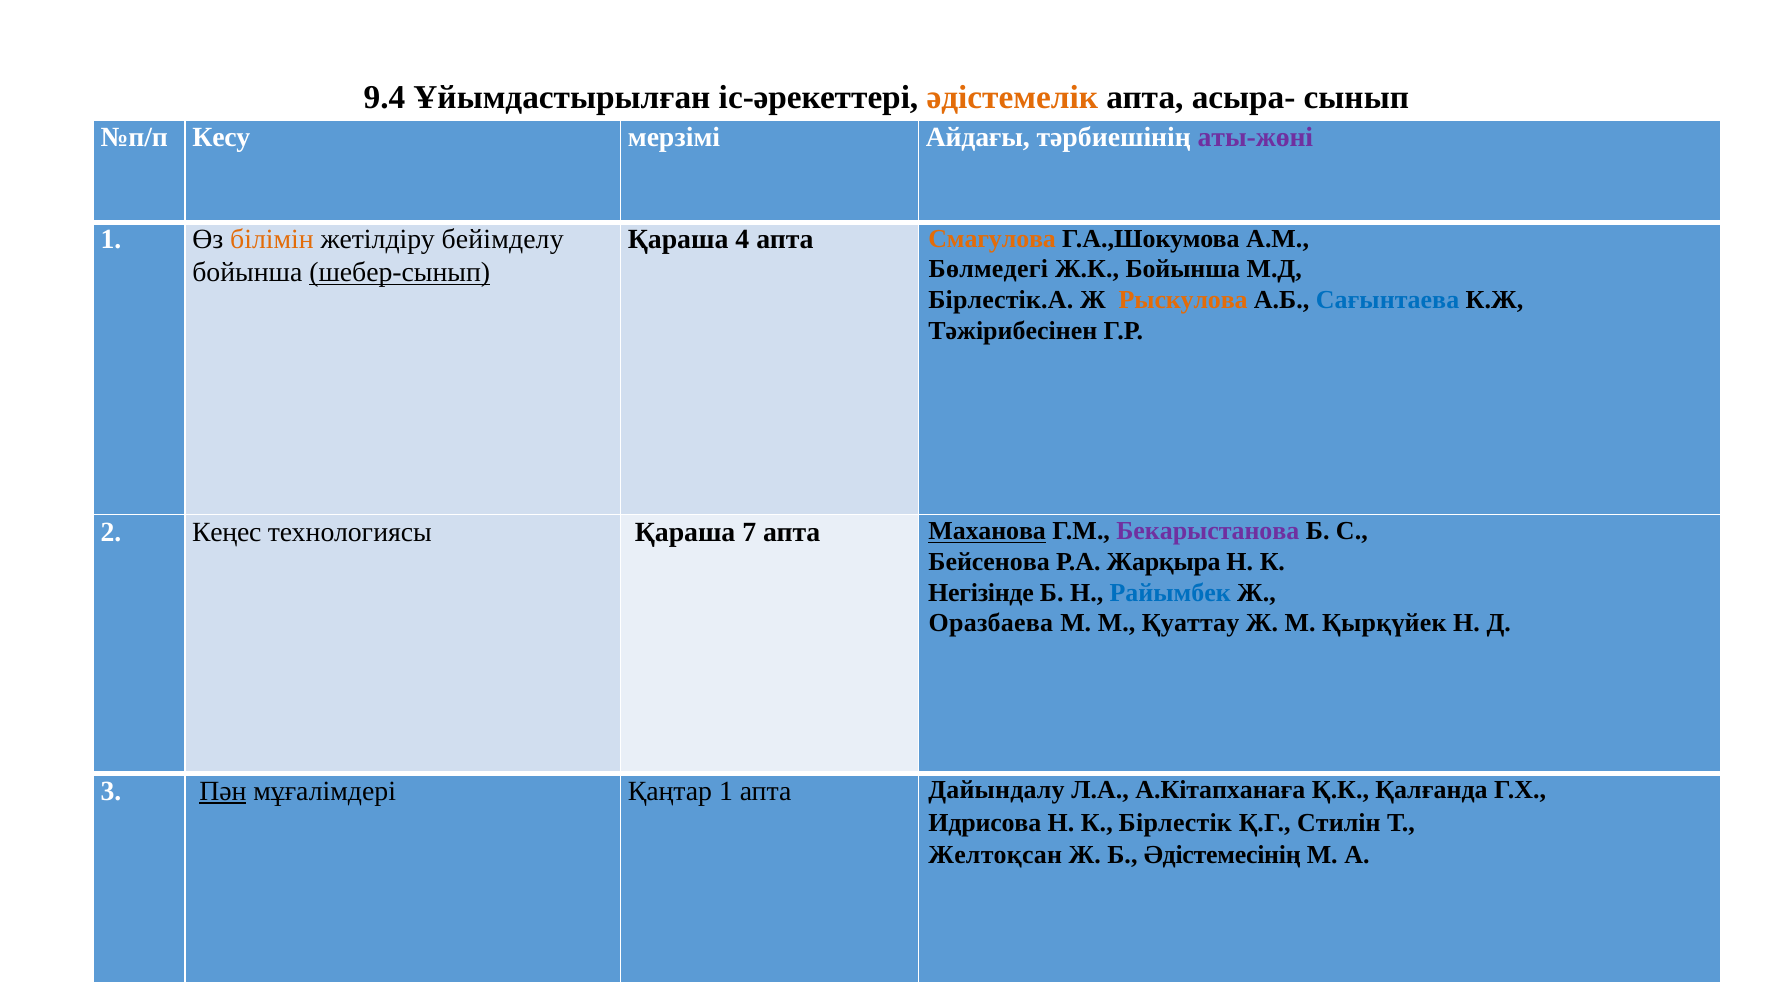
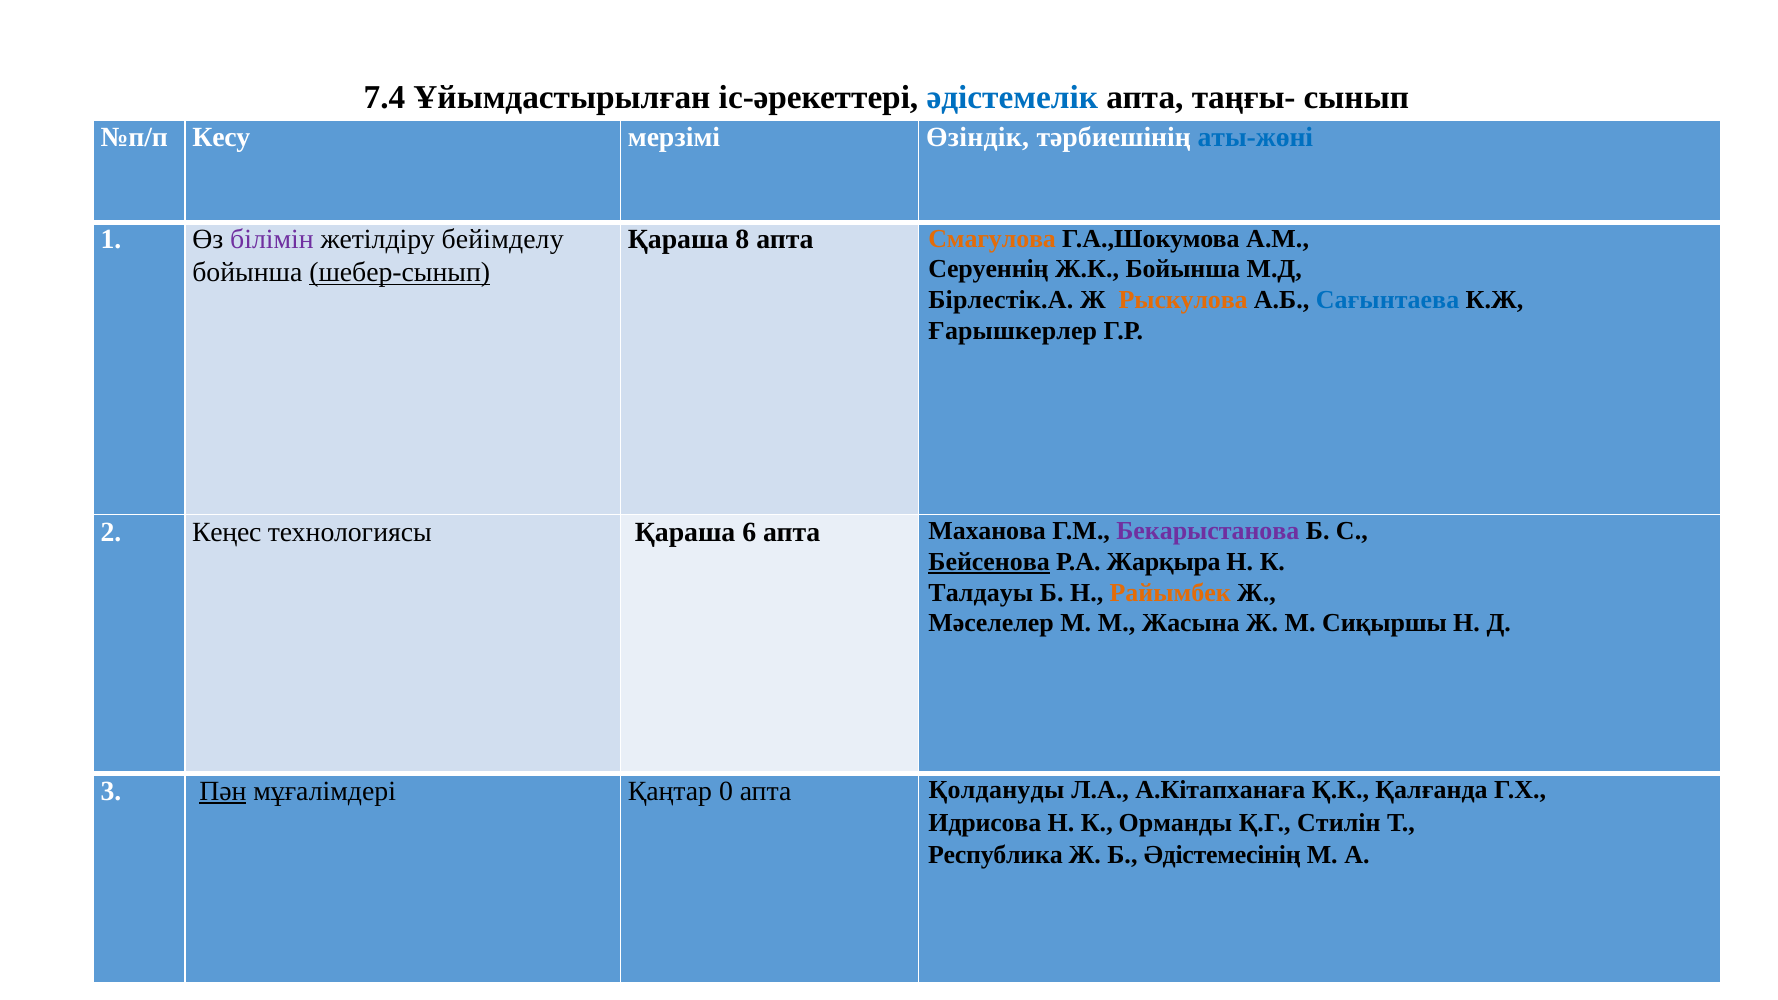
9.4: 9.4 -> 7.4 (384, 97)
әдістемелік colour: orange -> blue (1012, 97)
асыра-: асыра- -> таңғы- (1244, 97)
Айдағы: Айдағы -> Өзіндік (978, 138)
аты-жөні colour: purple -> blue (1255, 138)
білімін colour: orange -> purple (272, 240)
4: 4 -> 8 (742, 240)
Бөлмедегі: Бөлмедегі -> Серуеннің (989, 269)
Тәжірибесінен: Тәжірибесінен -> Ғарышкерлер (1013, 331)
7: 7 -> 6 (749, 532)
Маханова underline: present -> none (987, 531)
Бейсенова underline: none -> present (989, 562)
Негізінде: Негізінде -> Талдауы (981, 593)
Райымбек colour: blue -> orange (1170, 593)
Оразбаева: Оразбаева -> Мәселелер (991, 623)
Қуаттау: Қуаттау -> Жасына (1191, 623)
Қырқүйек: Қырқүйек -> Сиқыршы (1385, 623)
Қаңтар 1: 1 -> 0 (726, 791)
Дайындалу: Дайындалу -> Қолдануды (996, 790)
Бірлестік: Бірлестік -> Орманды (1175, 823)
Желтоқсан: Желтоқсан -> Республика (995, 855)
